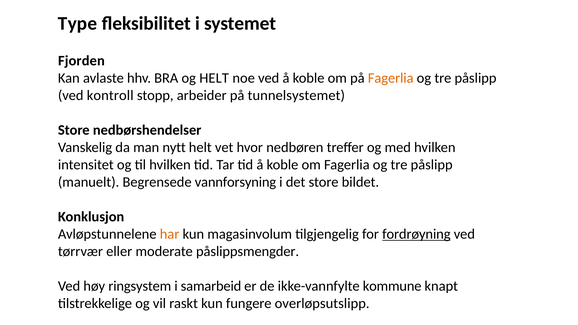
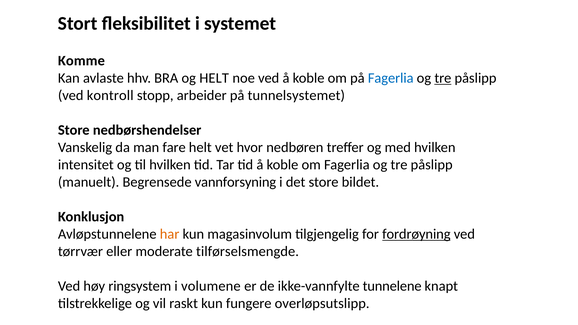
Type: Type -> Stort (78, 24)
Fjorden: Fjorden -> Komme (81, 61)
Fagerlia colour: orange -> blue (391, 78)
tre underline: none -> present (443, 78)
nytt: nytt -> fare (174, 147)
påslippsmengder: påslippsmengder -> tilførselsmengde (248, 252)
samarbeid: samarbeid -> volumene (211, 286)
kommune: kommune -> tunnelene (392, 286)
